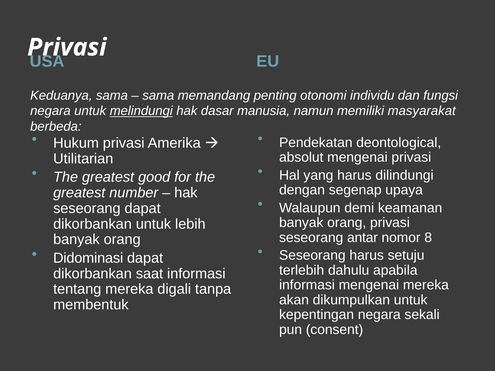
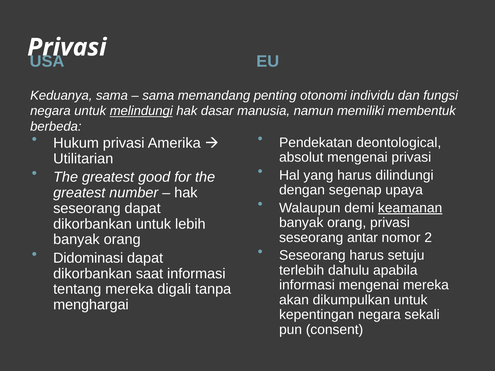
masyarakat: masyarakat -> membentuk (422, 111)
keamanan underline: none -> present (410, 208)
8: 8 -> 2 (428, 238)
membentuk: membentuk -> menghargai (91, 305)
